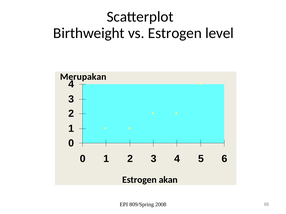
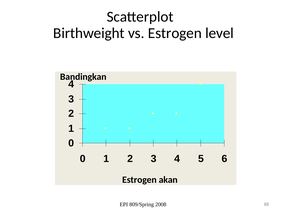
Merupakan: Merupakan -> Bandingkan (83, 77)
